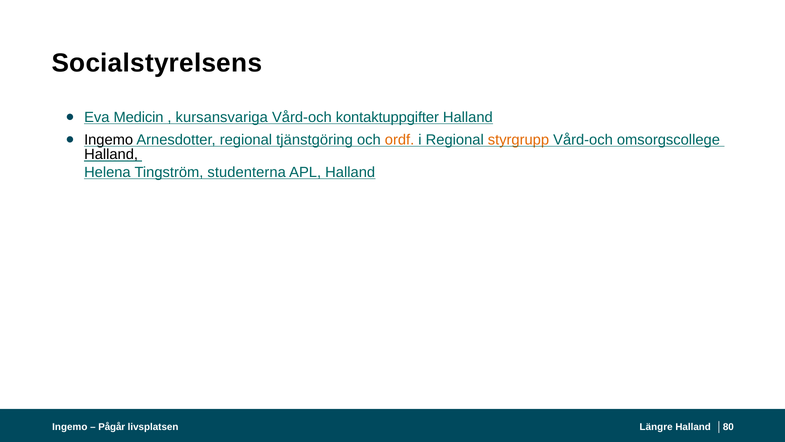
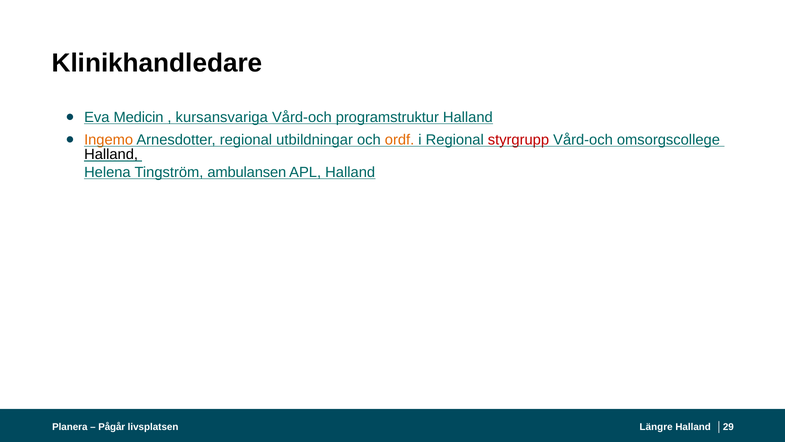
Socialstyrelsens: Socialstyrelsens -> Klinikhandledare (157, 63)
kontaktuppgifter: kontaktuppgifter -> programstruktur (387, 117)
Ingemo colour: black -> orange (109, 140)
tjänstgöring: tjänstgöring -> utbildningar (315, 140)
styrgrupp colour: orange -> red (518, 140)
studenterna: studenterna -> ambulansen (247, 172)
Ingemo: Ingemo -> Planera (70, 427)
80: 80 -> 29 (728, 427)
